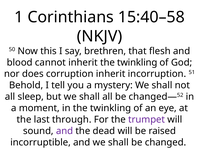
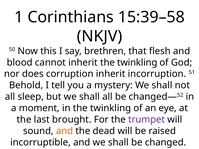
15:40–58: 15:40–58 -> 15:39–58 (151, 17)
through: through -> brought (72, 120)
and colour: purple -> orange (65, 131)
